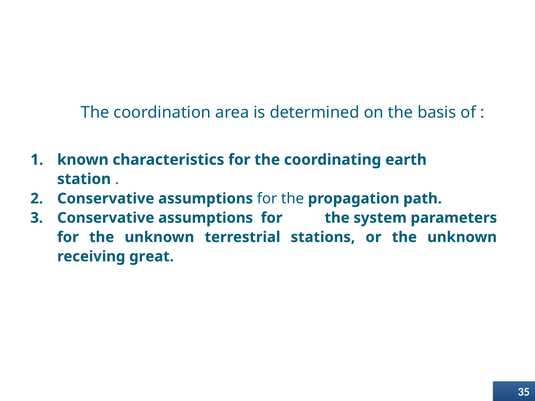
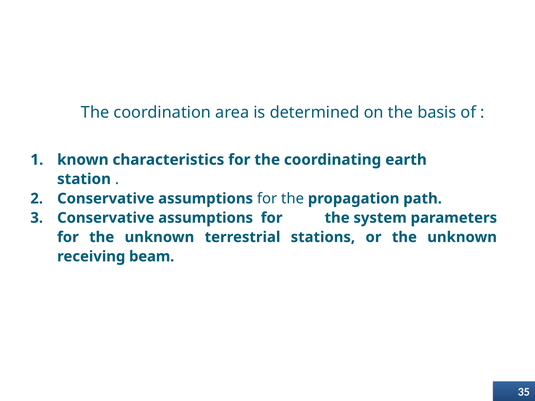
great: great -> beam (152, 257)
